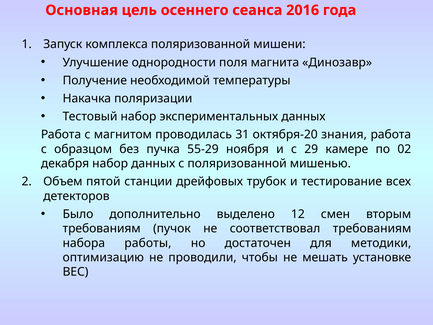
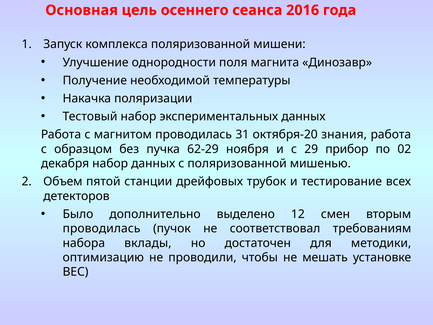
55-29: 55-29 -> 62-29 (203, 149)
камере: камере -> прибор (347, 149)
требованиям: требованиям -> проводилась (102, 228)
работы: работы -> вклады (148, 243)
